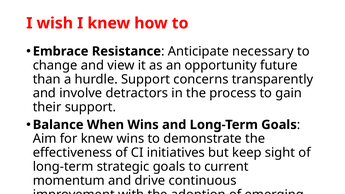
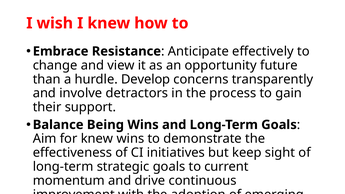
necessary: necessary -> effectively (263, 51)
hurdle Support: Support -> Develop (146, 79)
When: When -> Being (105, 125)
